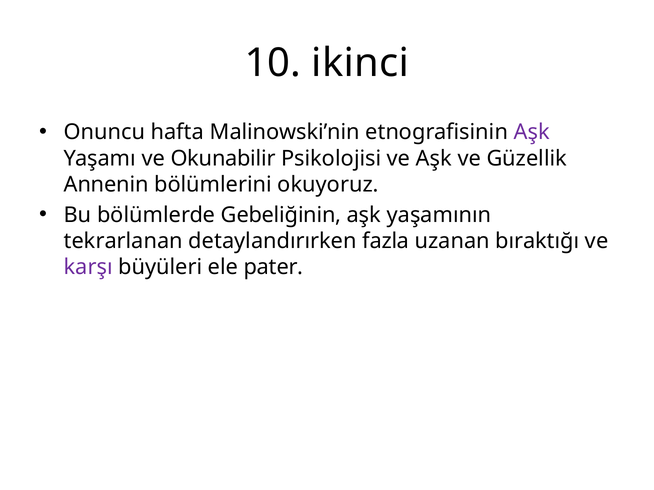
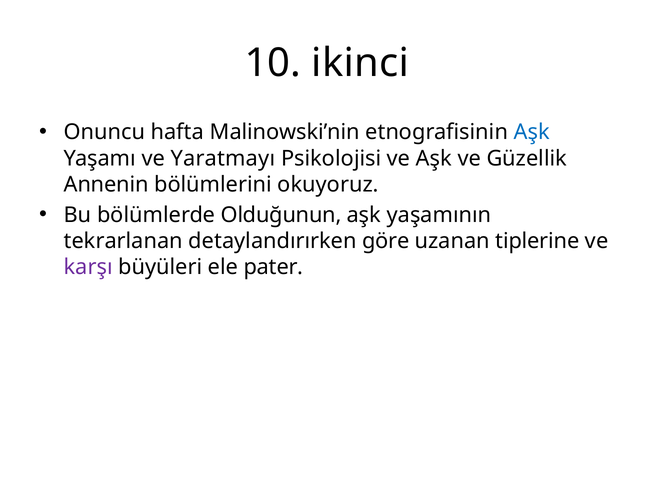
Aşk colour: purple -> blue (532, 132)
Okunabilir: Okunabilir -> Yaratmayı (223, 158)
Gebeliğinin: Gebeliğinin -> Olduğunun (281, 215)
fazla: fazla -> göre (386, 241)
bıraktığı: bıraktığı -> tiplerine (537, 241)
